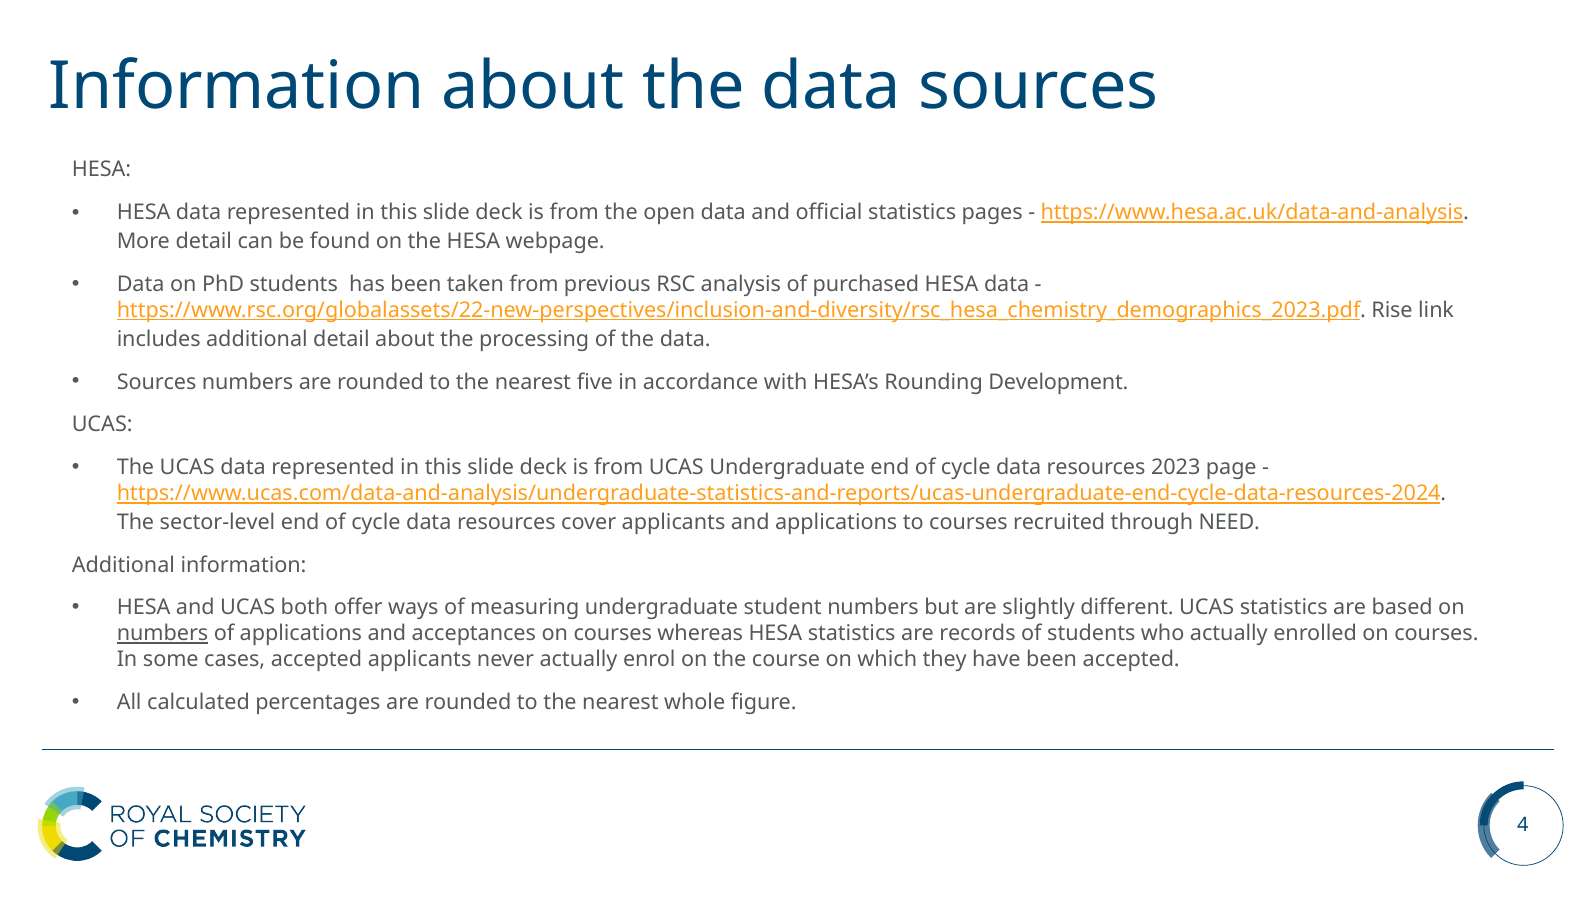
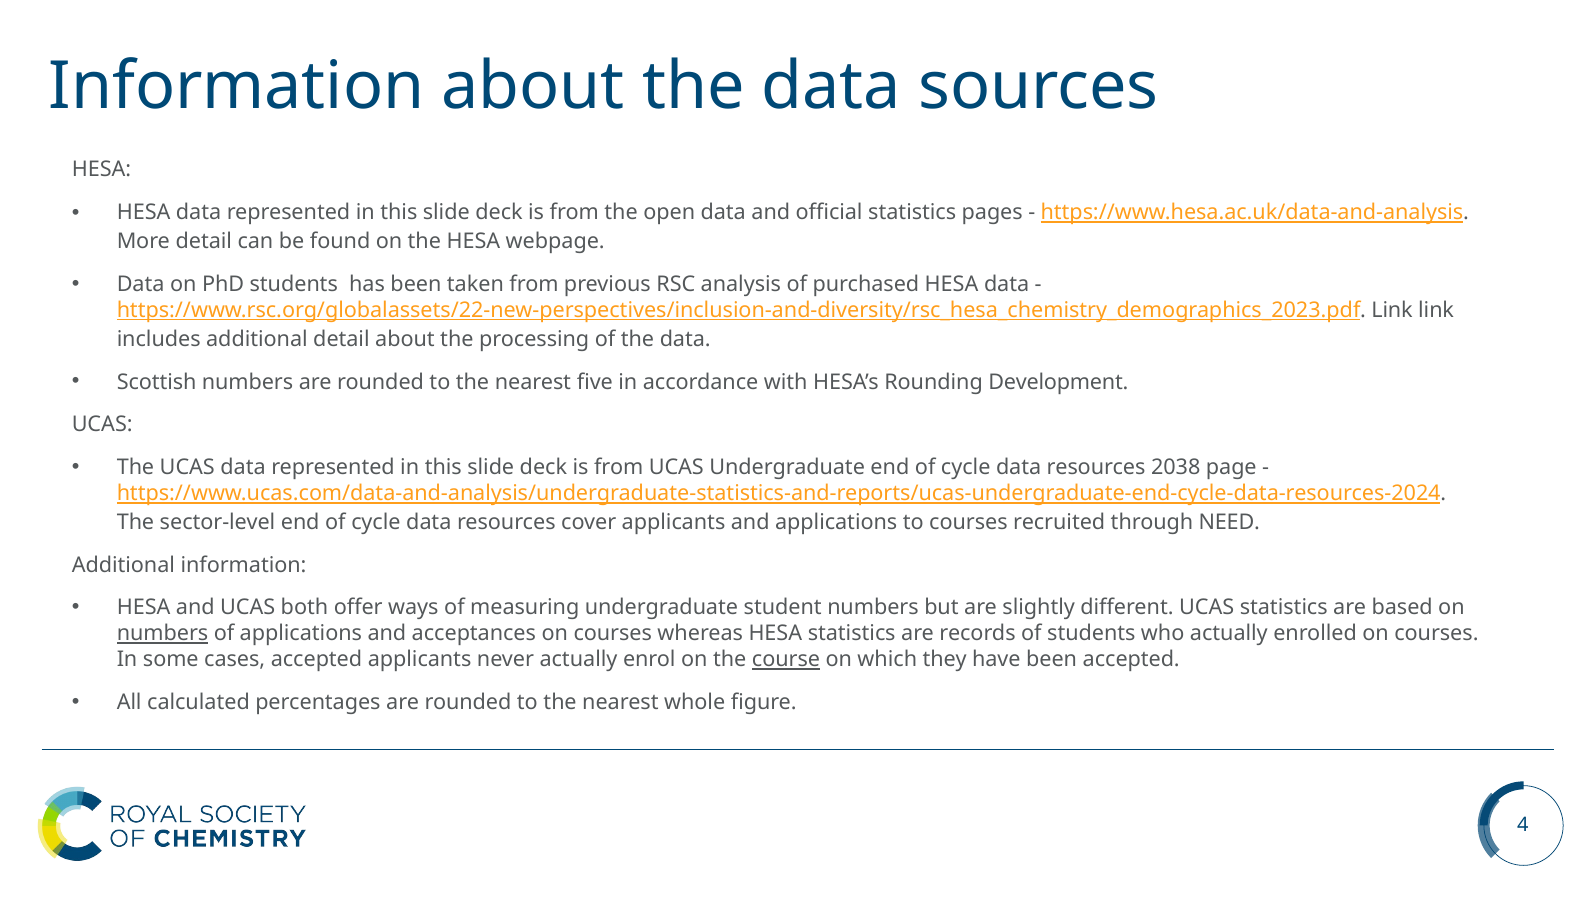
Rise: Rise -> Link (1392, 310)
Sources: Sources -> Scottish (157, 382)
2023: 2023 -> 2038 (1176, 467)
course underline: none -> present (786, 660)
